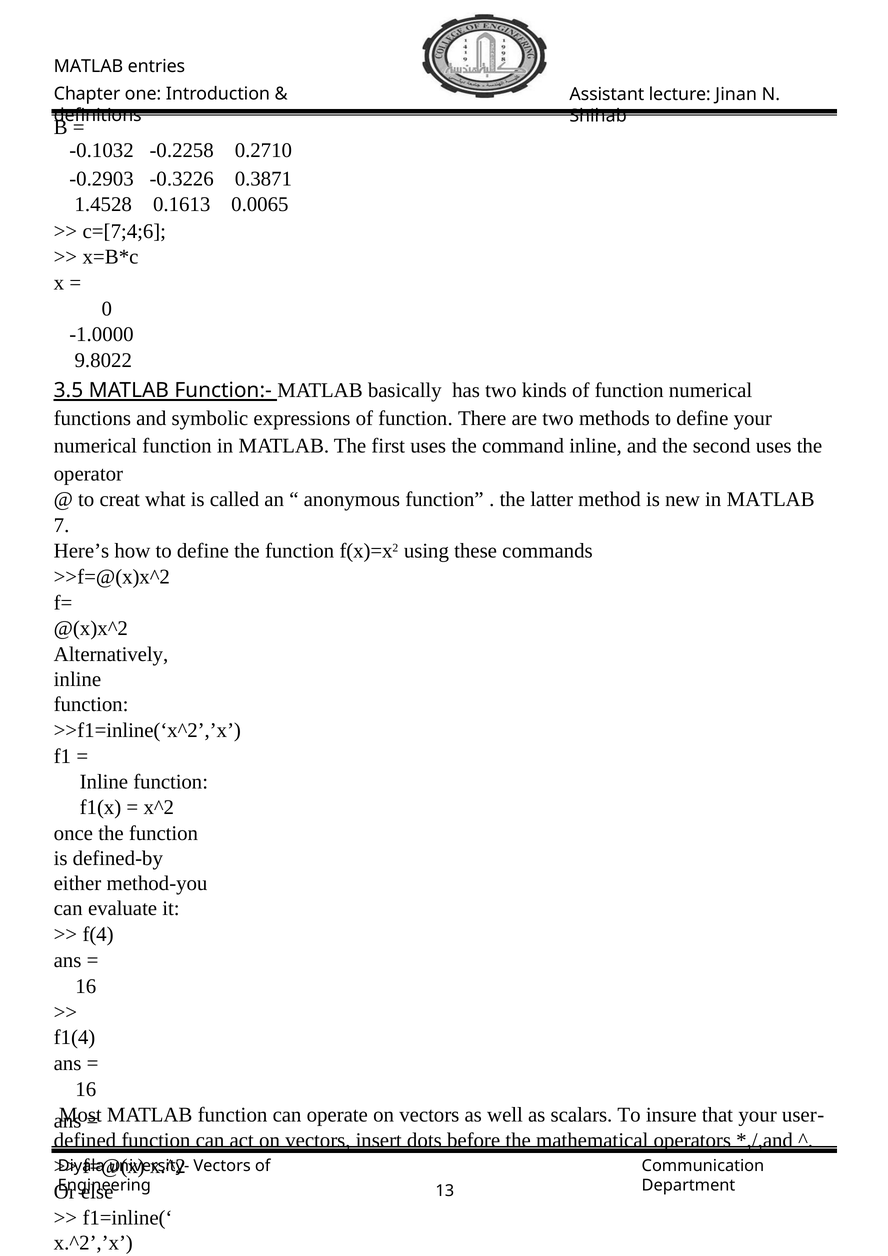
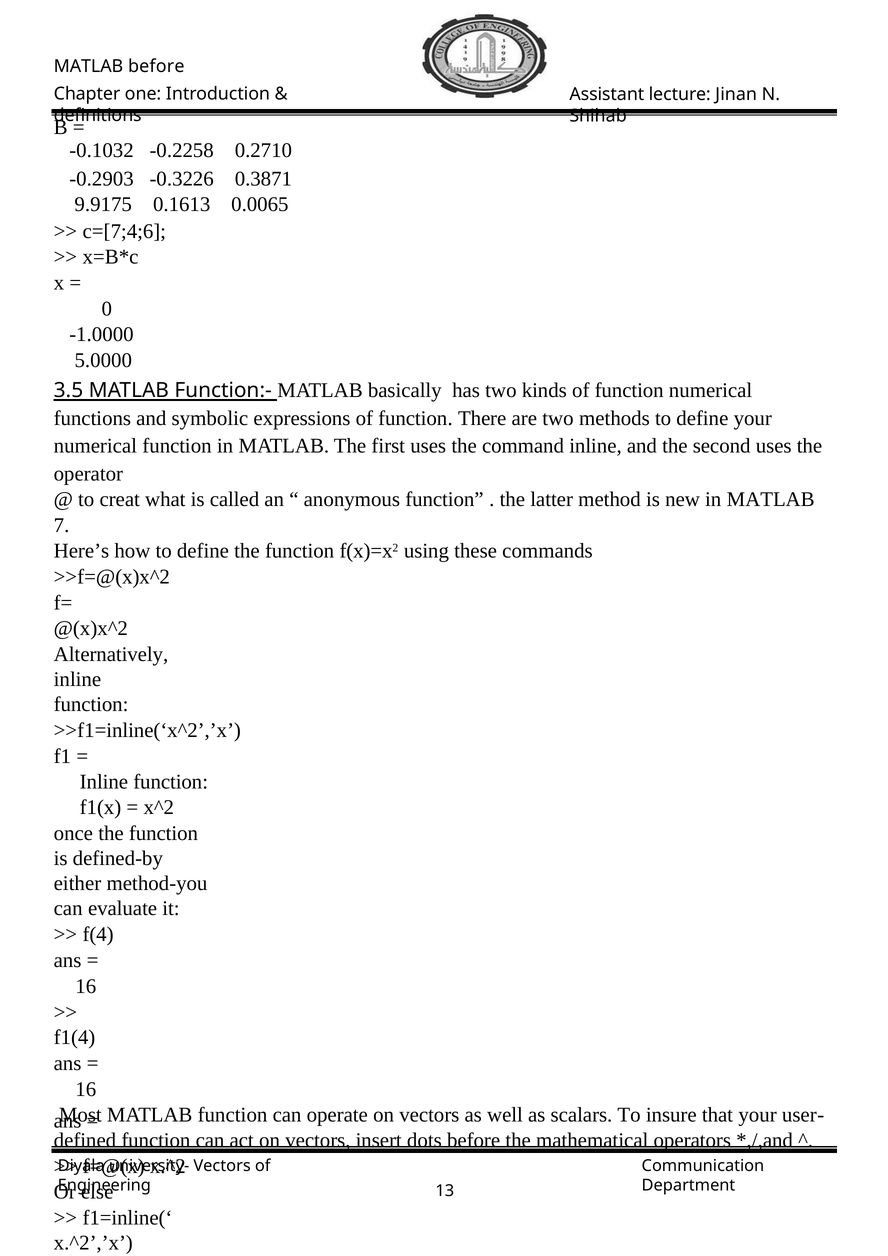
MATLAB entries: entries -> before (156, 67)
1.4528: 1.4528 -> 9.9175 (103, 205)
9.8022: 9.8022 -> 5.0000 (103, 361)
